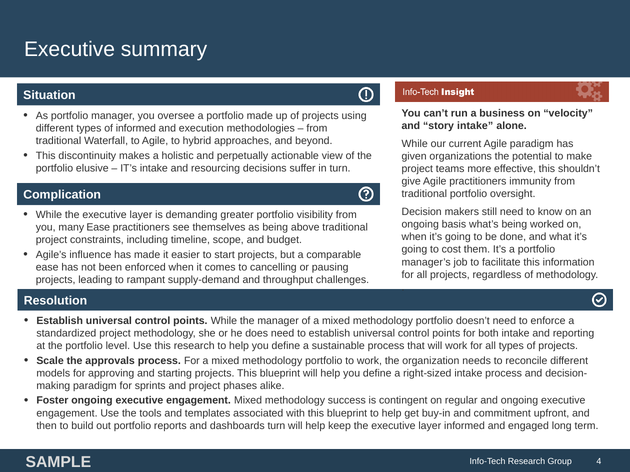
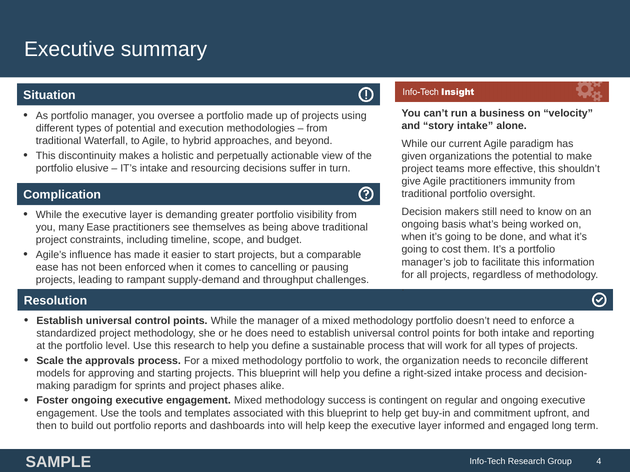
of informed: informed -> potential (136, 129)
dashboards turn: turn -> into (276, 426)
